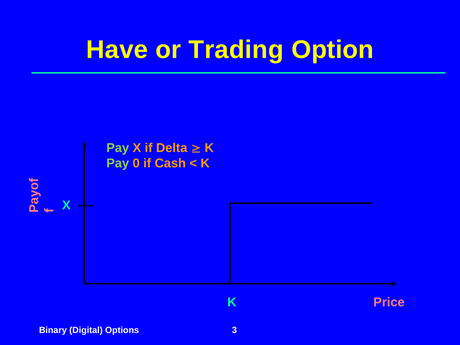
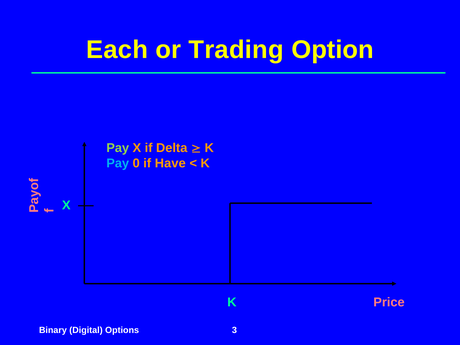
Have: Have -> Each (117, 50)
Pay colour: light green -> light blue (118, 163)
Cash: Cash -> Have (170, 163)
